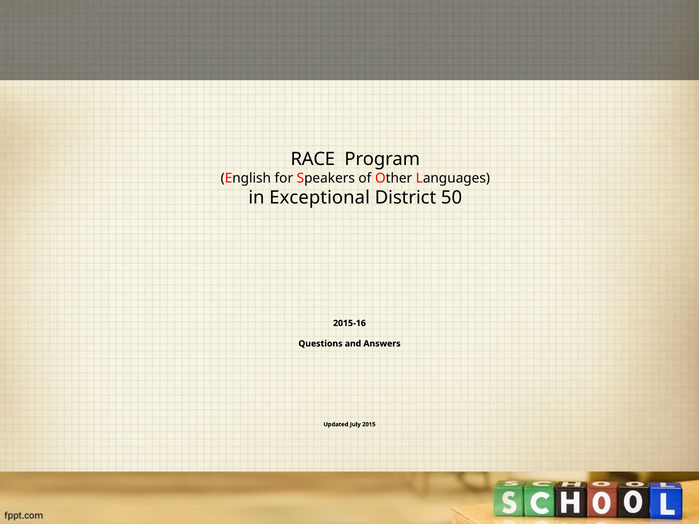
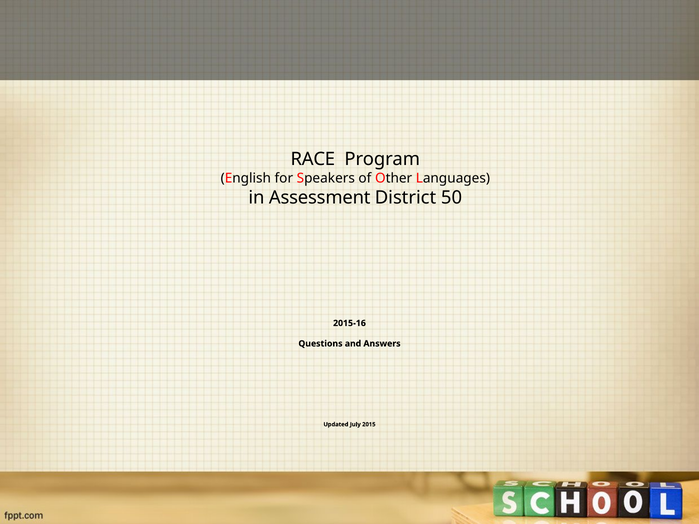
Exceptional: Exceptional -> Assessment (320, 198)
